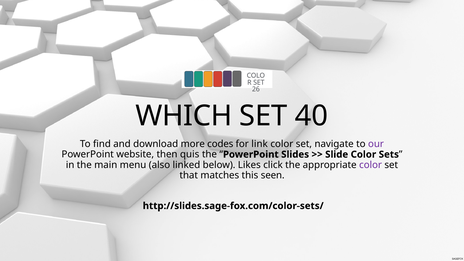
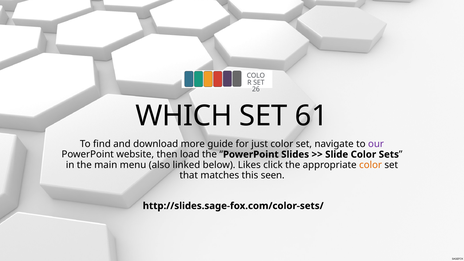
40: 40 -> 61 (311, 116)
codes: codes -> guide (220, 144)
link: link -> just (260, 144)
quis: quis -> load (190, 154)
color colour: purple -> orange (371, 165)
